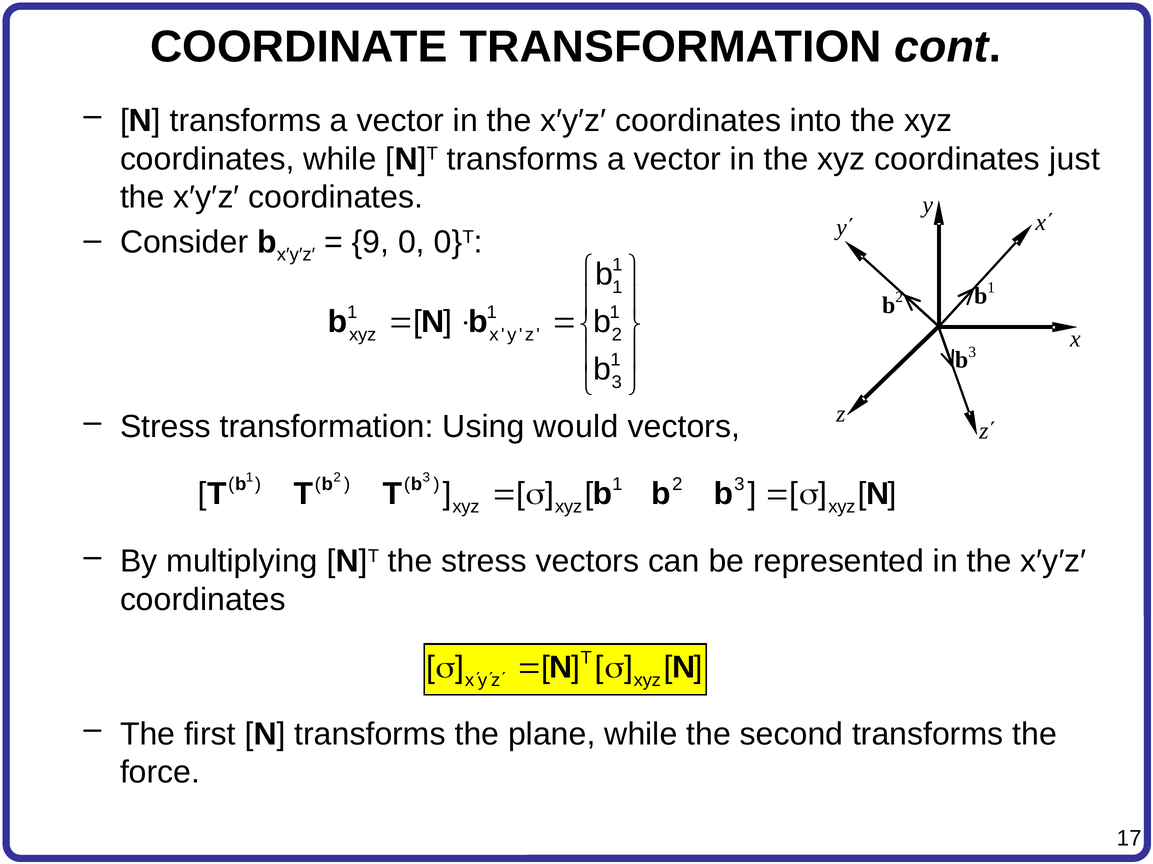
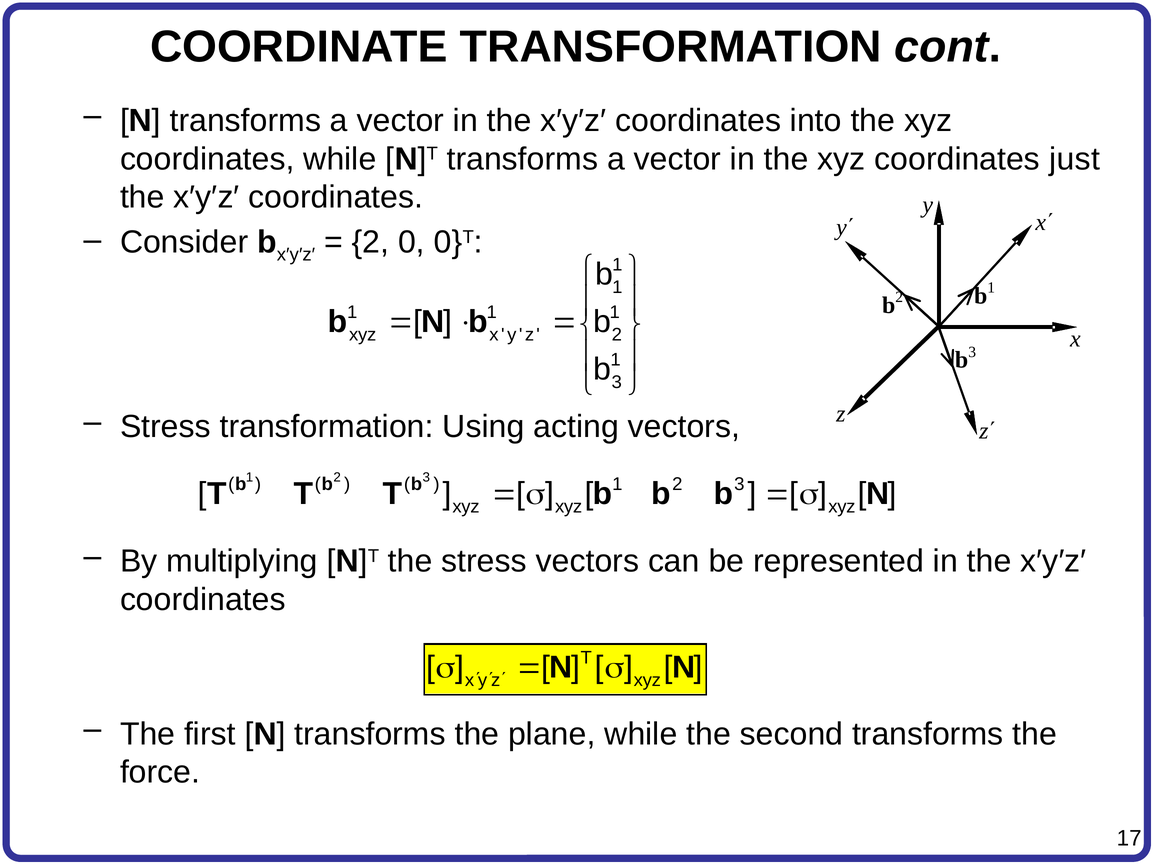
9: 9 -> 2 (370, 242)
would: would -> acting (576, 427)
